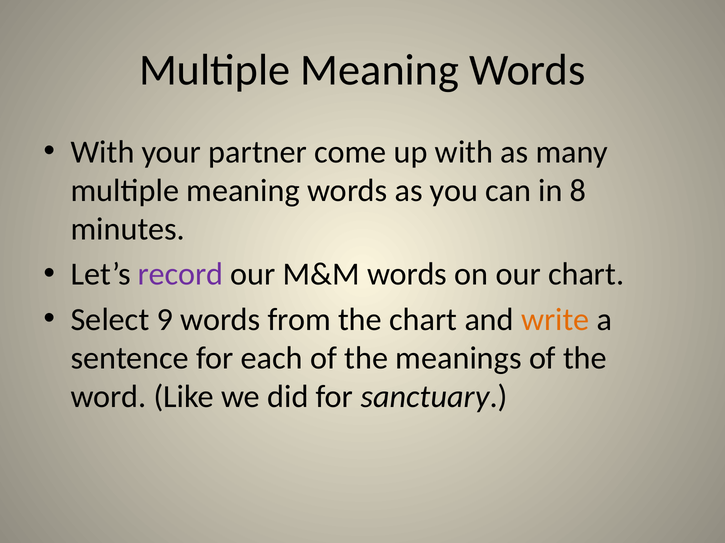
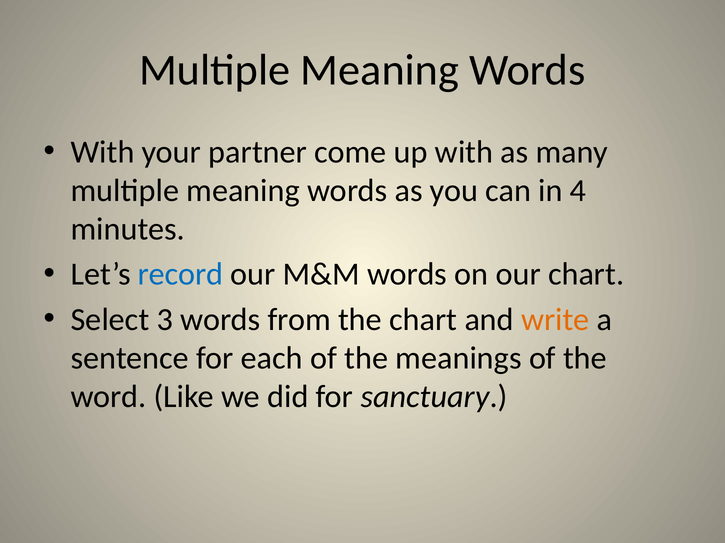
8: 8 -> 4 (578, 191)
record colour: purple -> blue (180, 275)
9: 9 -> 3 (165, 320)
